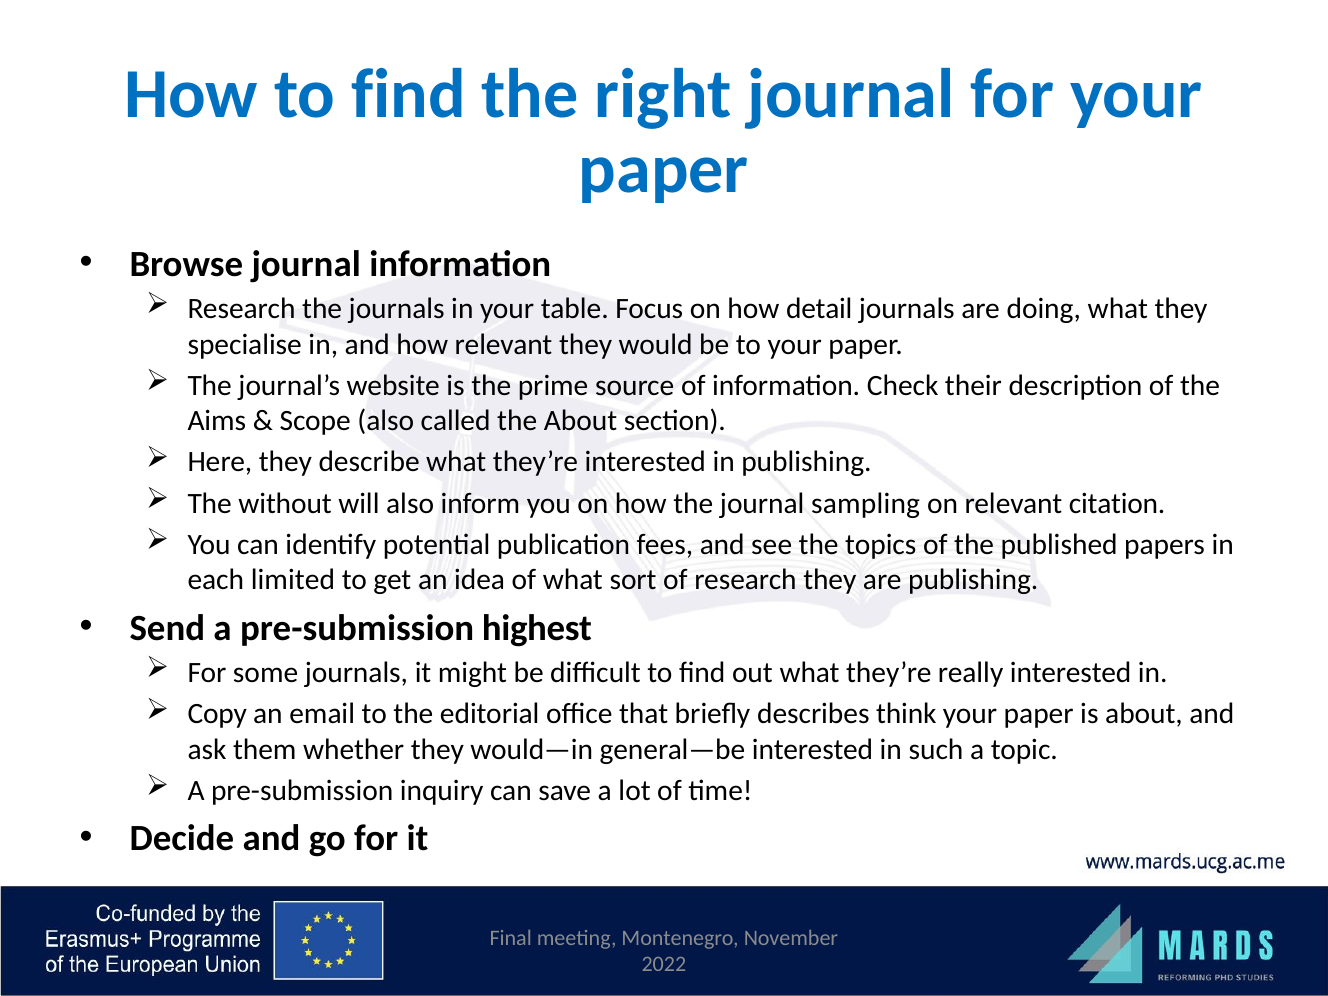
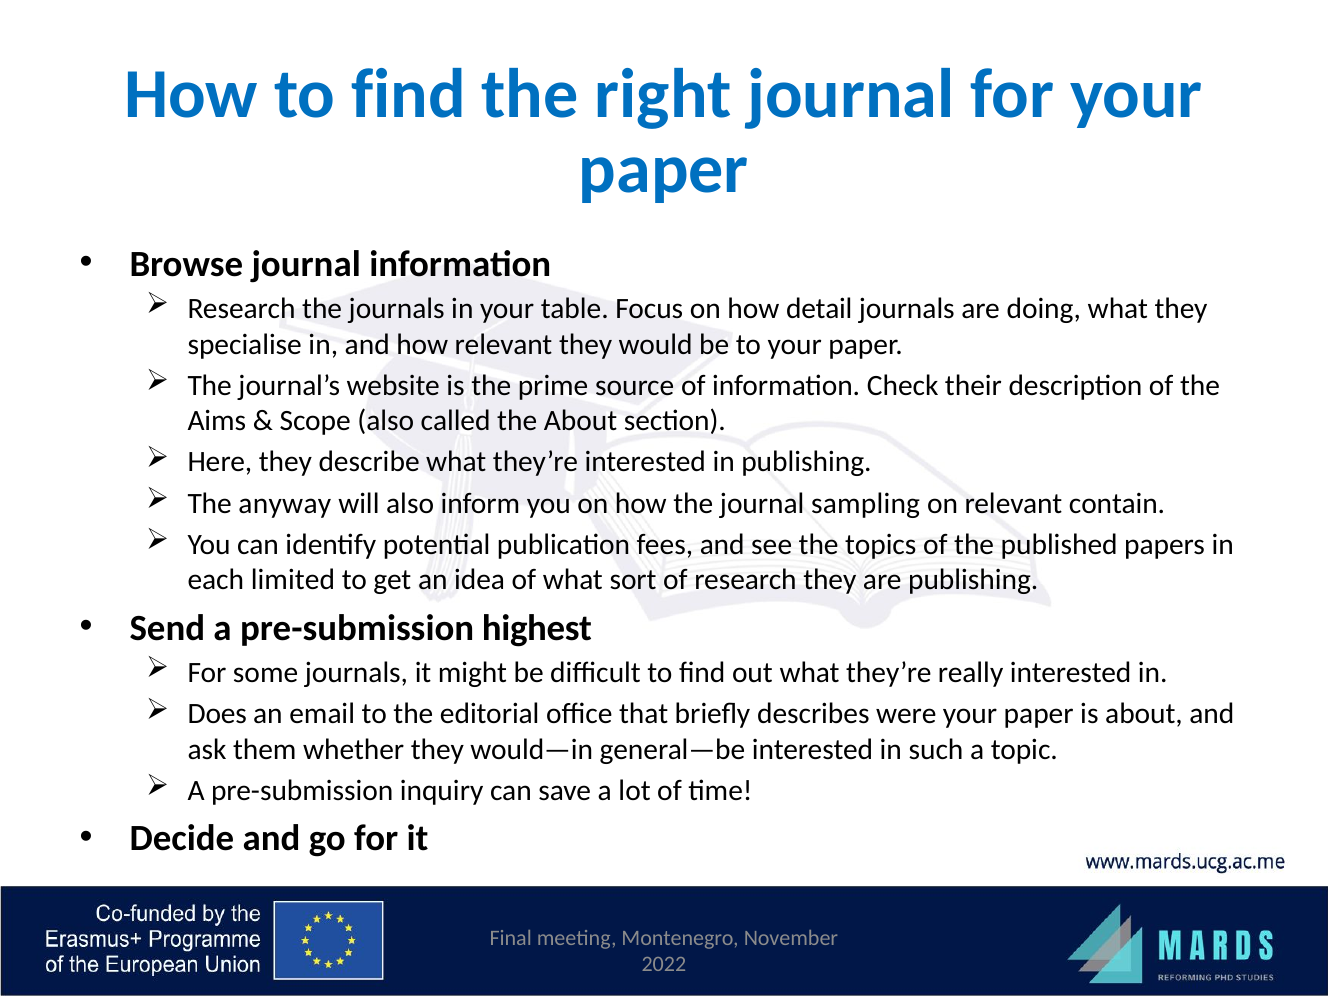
without: without -> anyway (285, 503)
citation: citation -> contain (1117, 503)
Copy: Copy -> Does (217, 714)
think: think -> were (906, 714)
